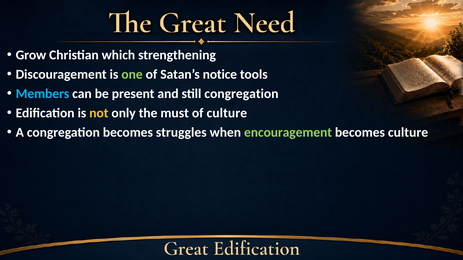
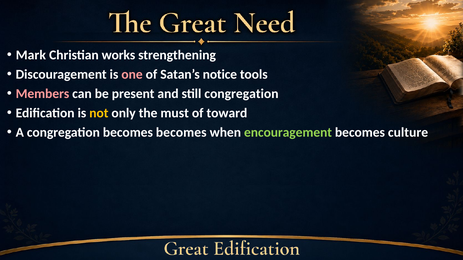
Grow: Grow -> Mark (31, 55)
which: which -> works (118, 55)
one colour: light green -> pink (132, 74)
Members colour: light blue -> pink (42, 94)
of culture: culture -> toward (227, 113)
becomes struggles: struggles -> becomes (181, 133)
